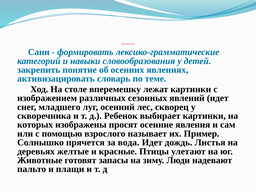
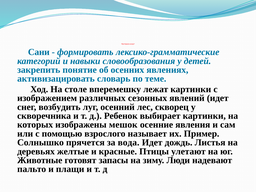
младшего: младшего -> возбудить (60, 107)
просят: просят -> мешок (123, 125)
